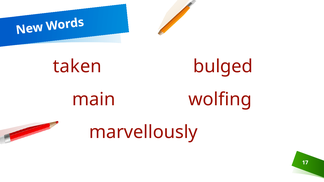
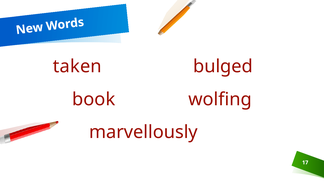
main: main -> book (94, 99)
